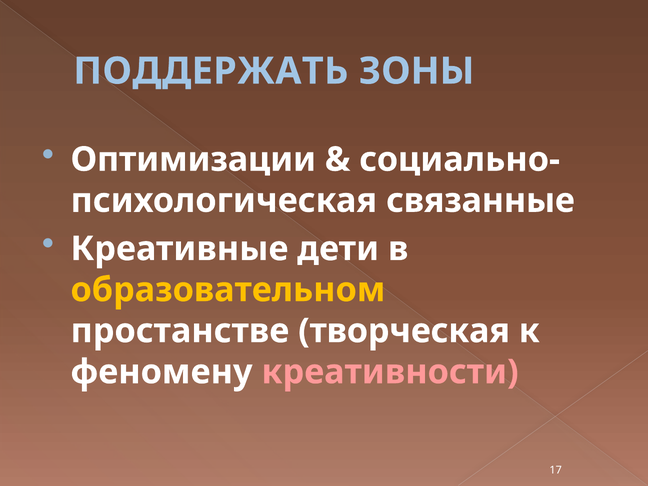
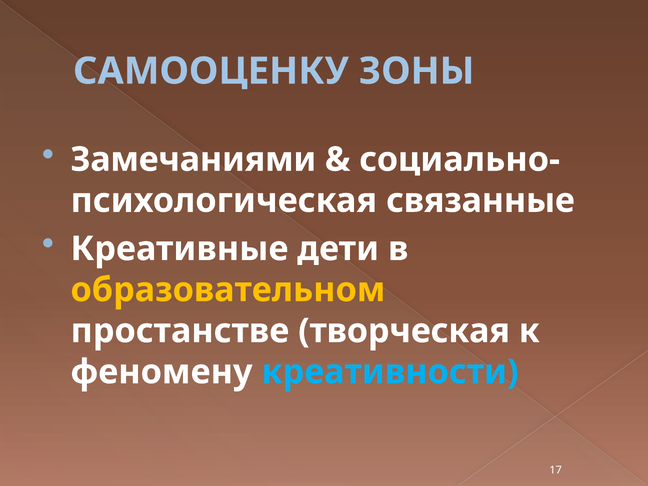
ПОДДЕРЖАТЬ: ПОДДЕРЖАТЬ -> САМООЦЕНКУ (211, 71)
Оптимизации: Оптимизации -> Замечаниями (193, 160)
креативности colour: pink -> light blue (390, 372)
